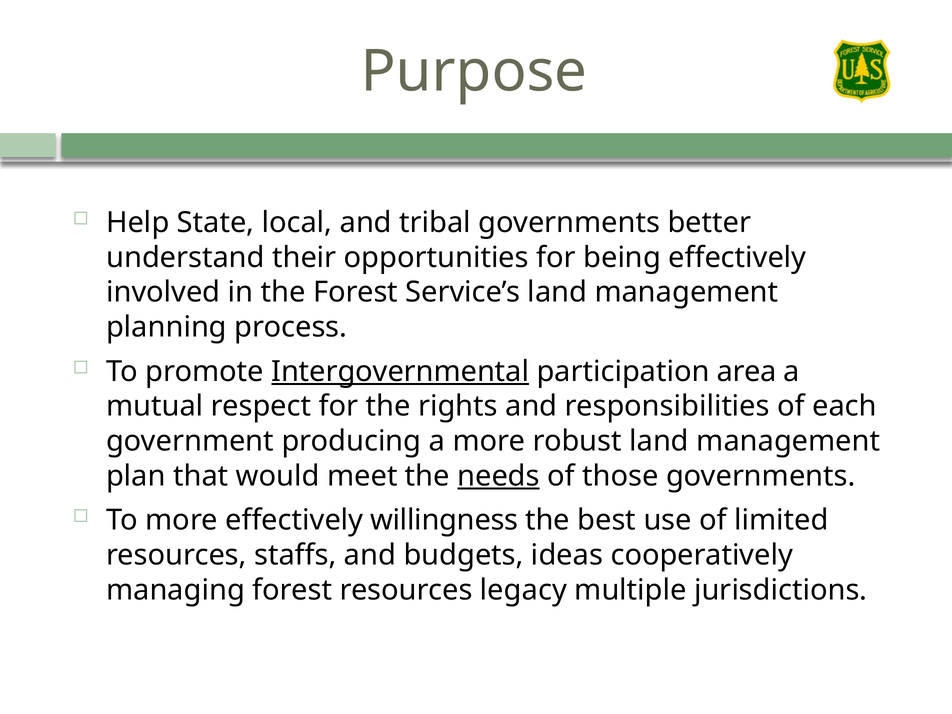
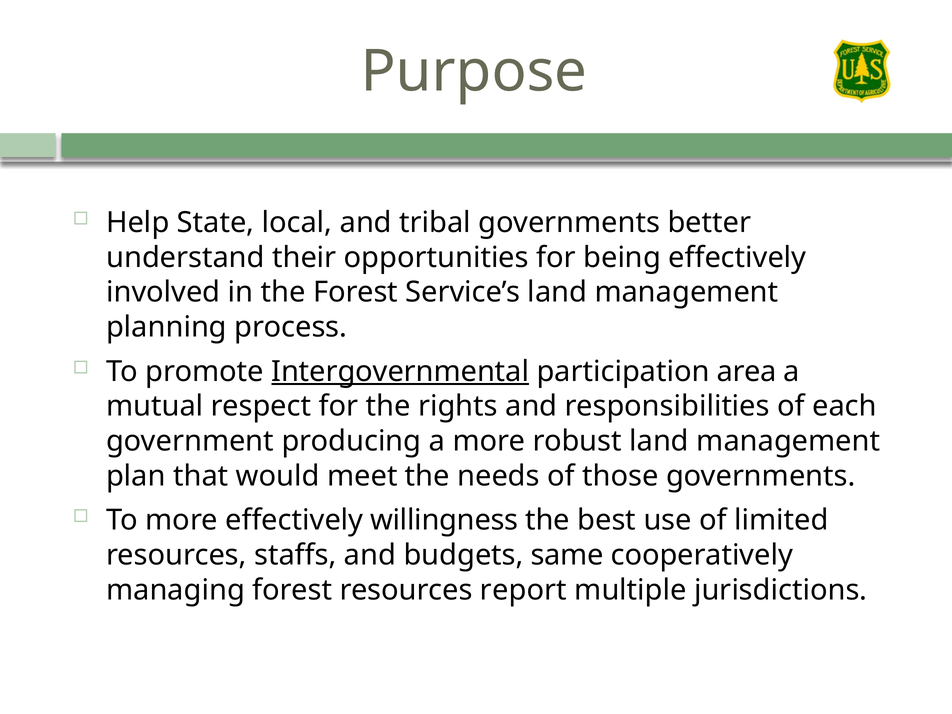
needs underline: present -> none (498, 476)
ideas: ideas -> same (567, 555)
legacy: legacy -> report (523, 590)
